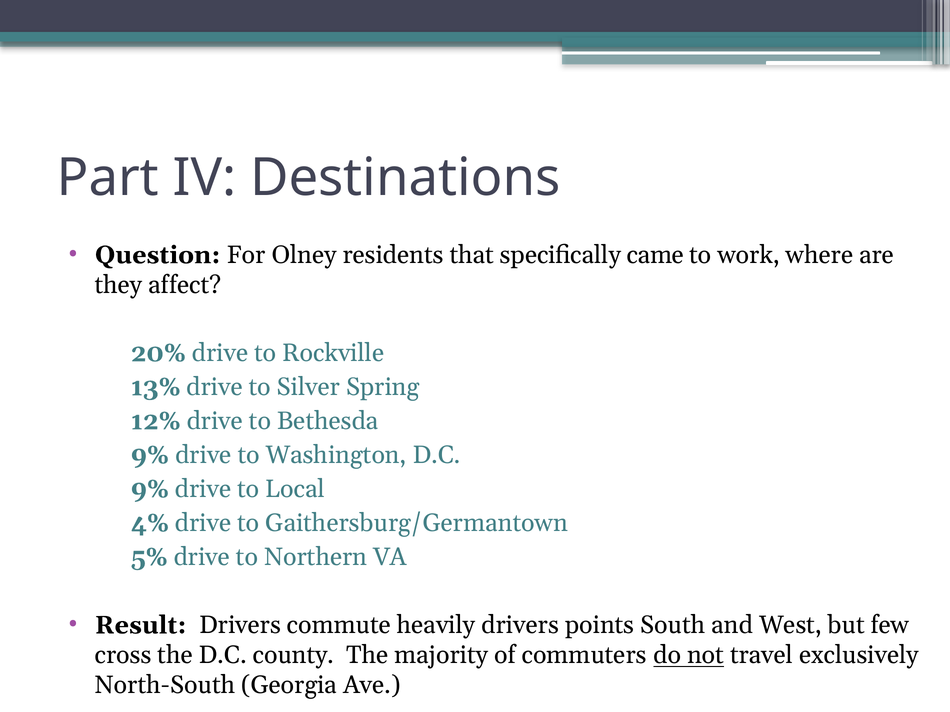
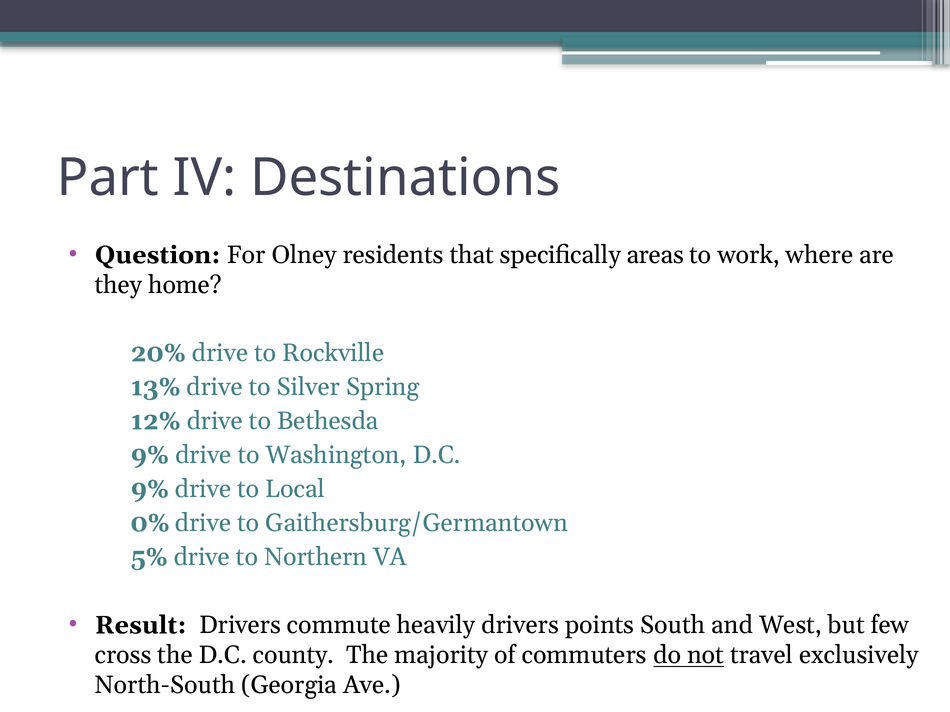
came: came -> areas (655, 255)
affect: affect -> home (185, 285)
4%: 4% -> 0% (150, 523)
